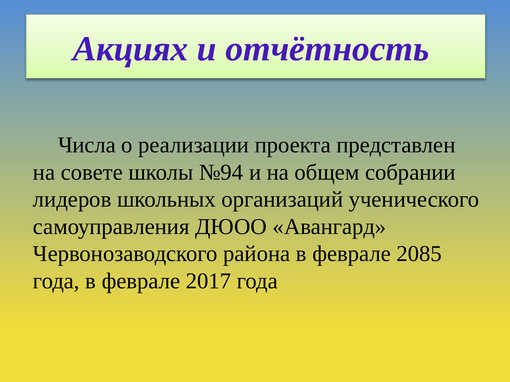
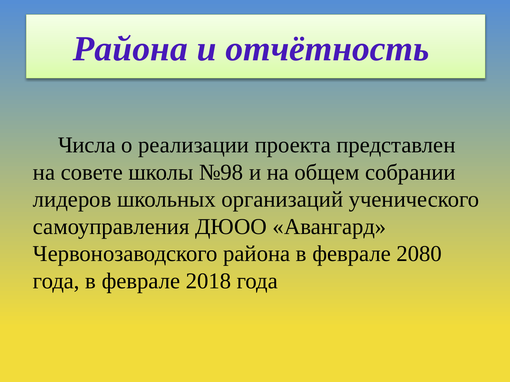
Акциях: Акциях -> Района (130, 49)
№94: №94 -> №98 (221, 172)
2085: 2085 -> 2080 (419, 254)
2017: 2017 -> 2018 (208, 281)
